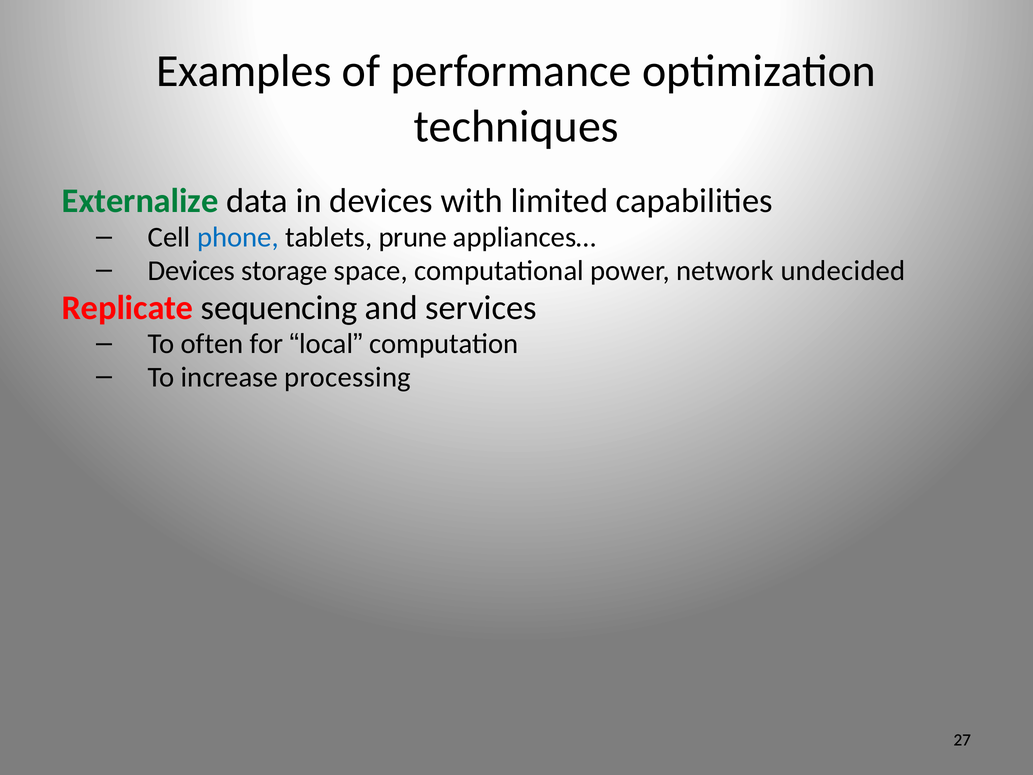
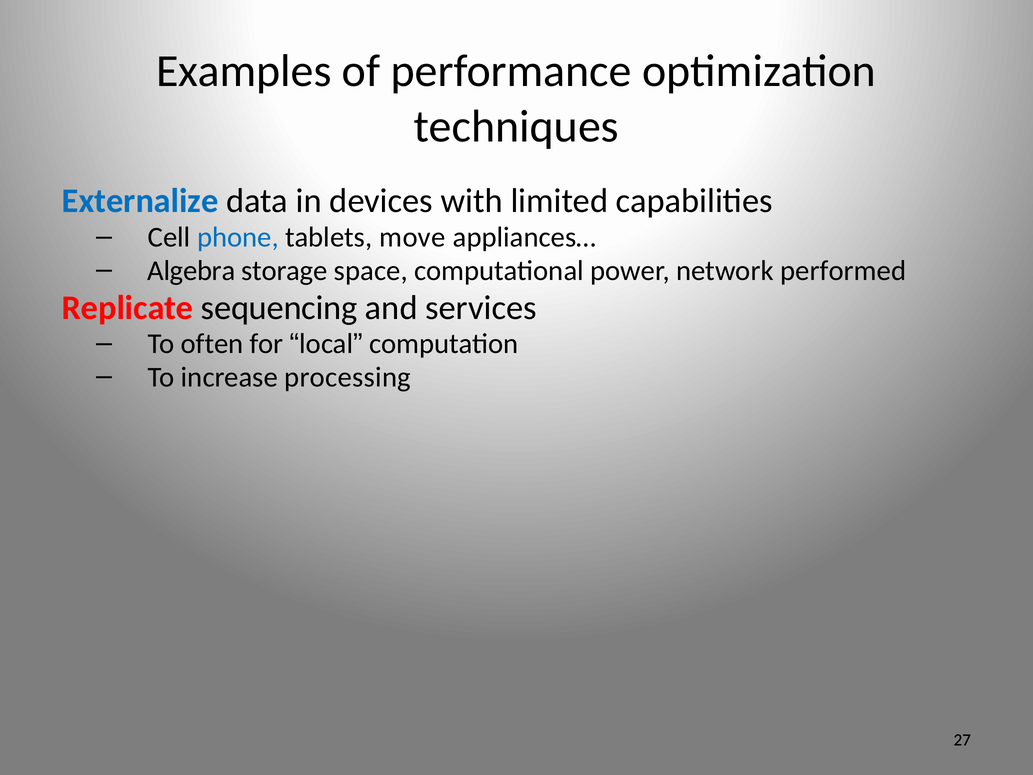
Externalize colour: green -> blue (140, 201)
prune: prune -> move (412, 237)
Devices: Devices -> Algebra (191, 271)
undecided: undecided -> performed (843, 271)
